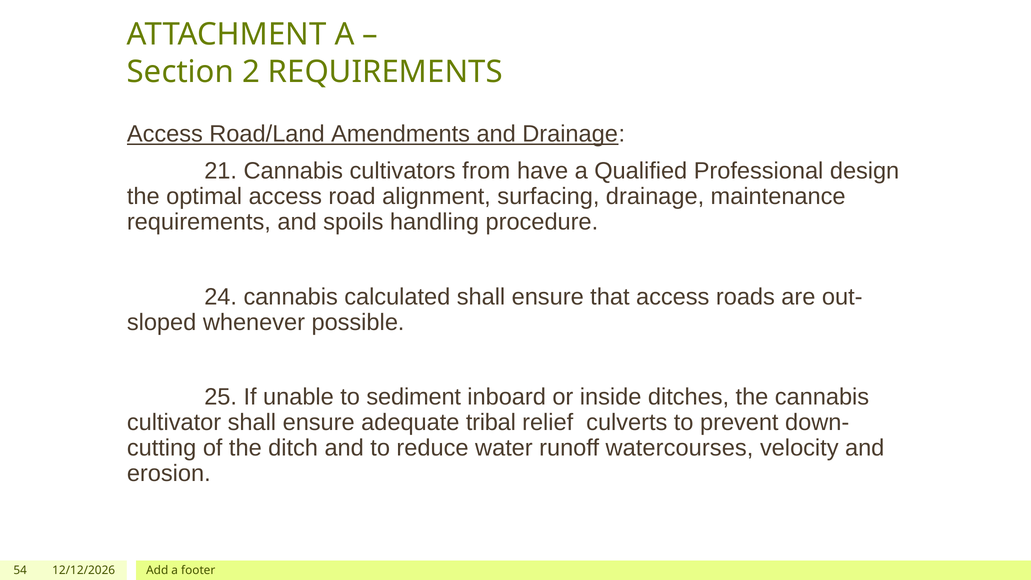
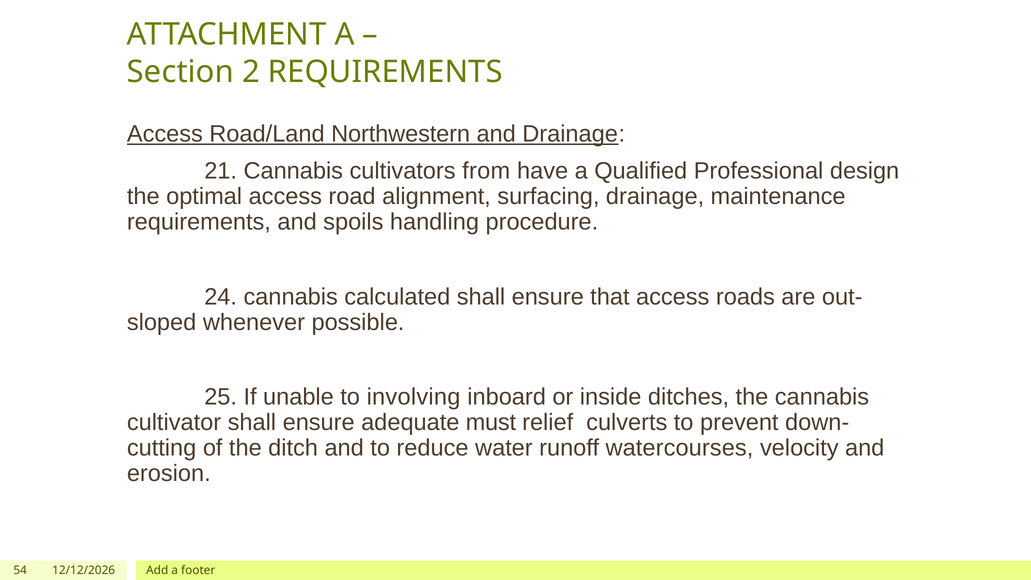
Amendments: Amendments -> Northwestern (401, 134)
sediment: sediment -> involving (414, 397)
tribal: tribal -> must (491, 422)
